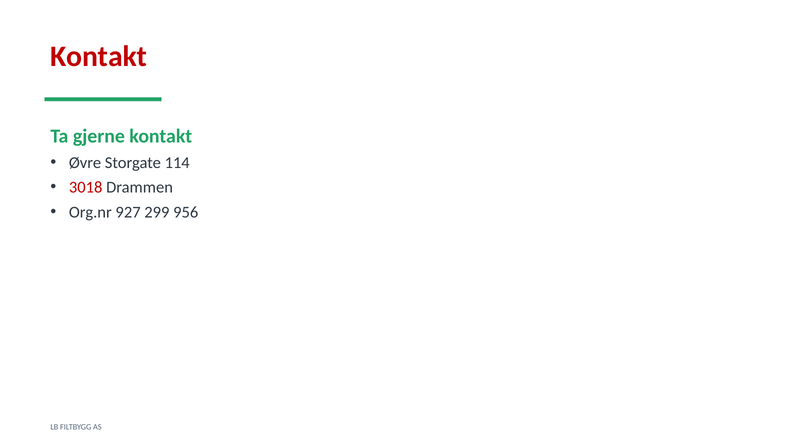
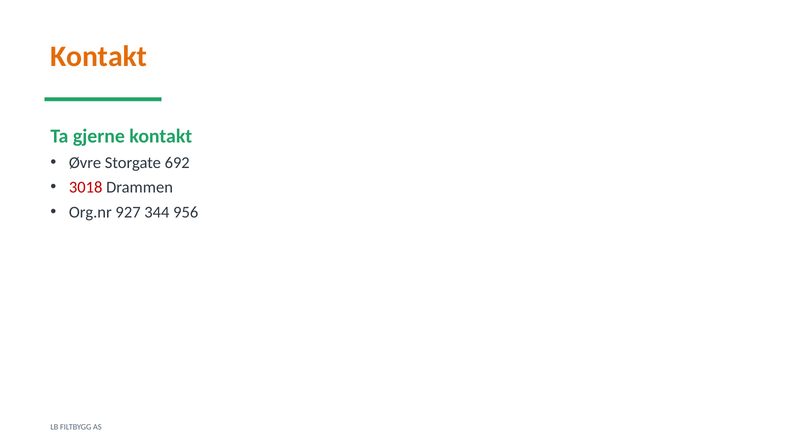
Kontakt colour: red -> orange (99, 57)
114: 114 -> 692 (177, 163)
299: 299 -> 344 (157, 212)
